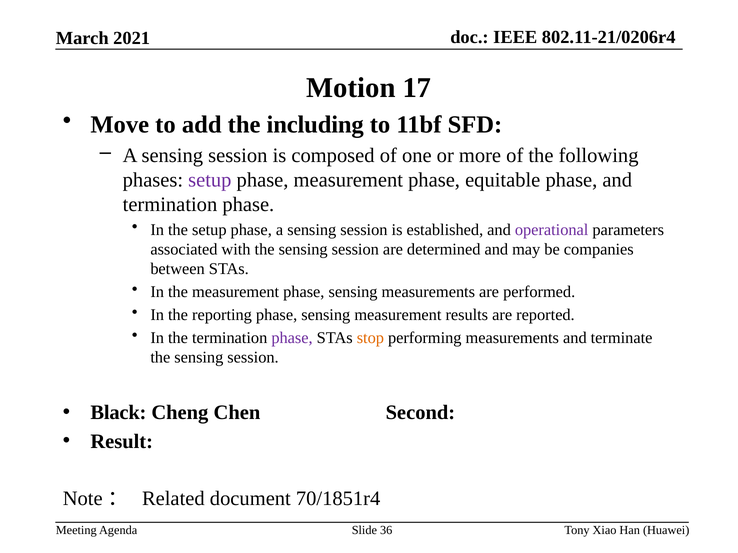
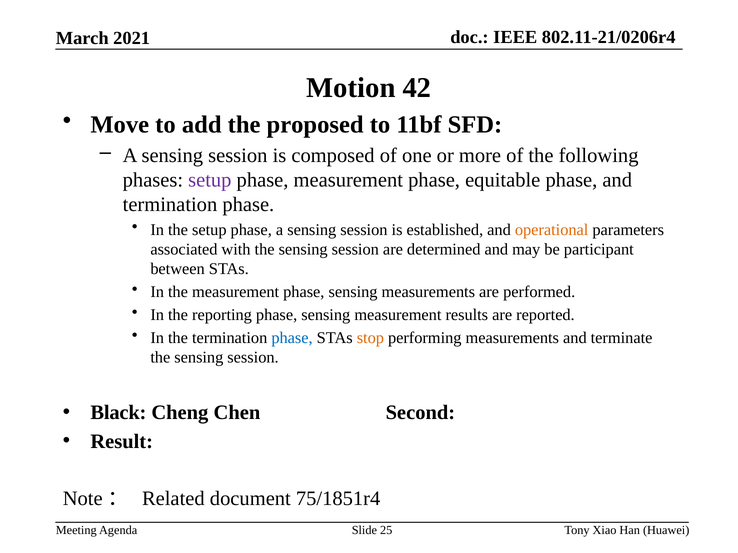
17: 17 -> 42 (417, 88)
including: including -> proposed (315, 125)
operational colour: purple -> orange (552, 230)
companies: companies -> participant (599, 250)
phase colour: purple -> blue (292, 338)
70/1851r4: 70/1851r4 -> 75/1851r4 (338, 499)
36: 36 -> 25 (386, 531)
